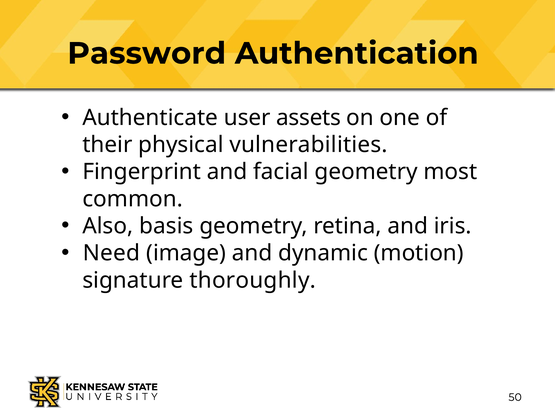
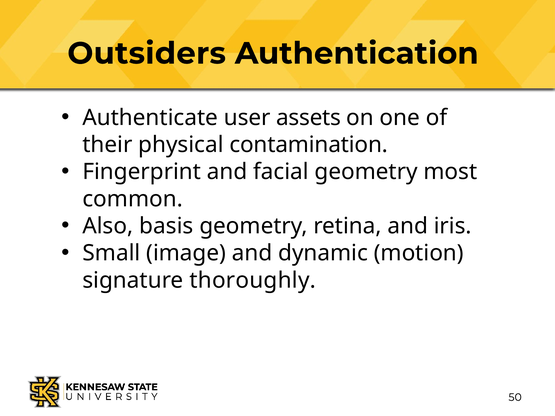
Password: Password -> Outsiders (147, 53)
vulnerabilities: vulnerabilities -> contamination (309, 145)
Need: Need -> Small (111, 253)
